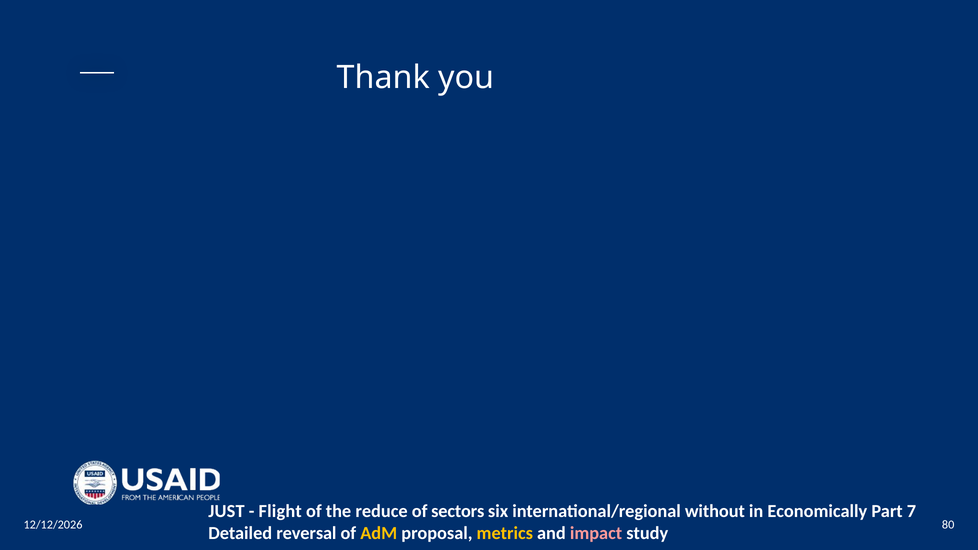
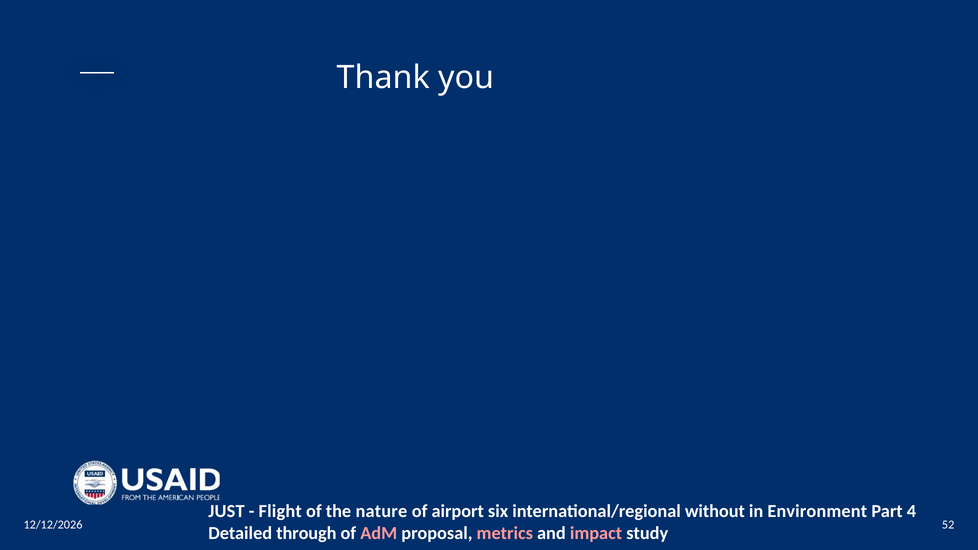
reduce: reduce -> nature (381, 511)
sectors: sectors -> airport (458, 511)
Economically: Economically -> Environment (817, 511)
7: 7 -> 4 (911, 511)
80: 80 -> 52 (948, 525)
reversal: reversal -> through (306, 533)
AdM colour: yellow -> pink (379, 533)
metrics colour: yellow -> pink (505, 533)
